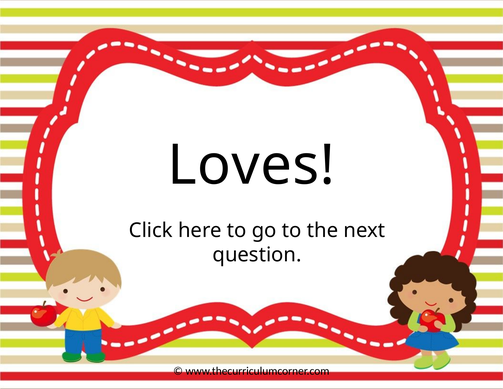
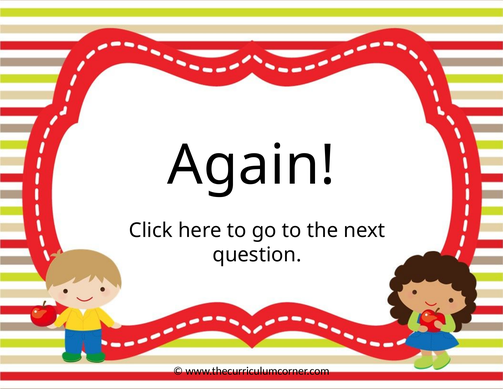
Loves: Loves -> Again (251, 165)
